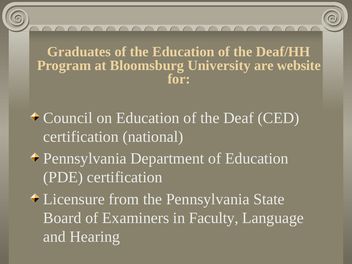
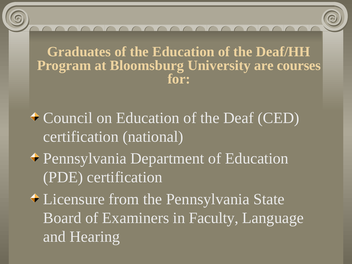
website: website -> courses (299, 65)
